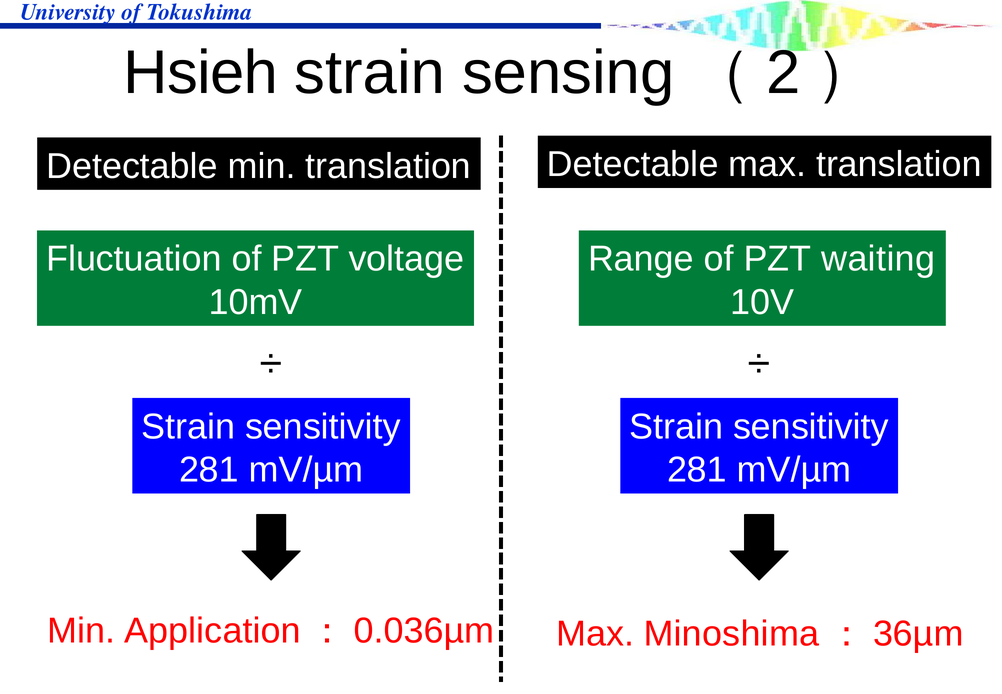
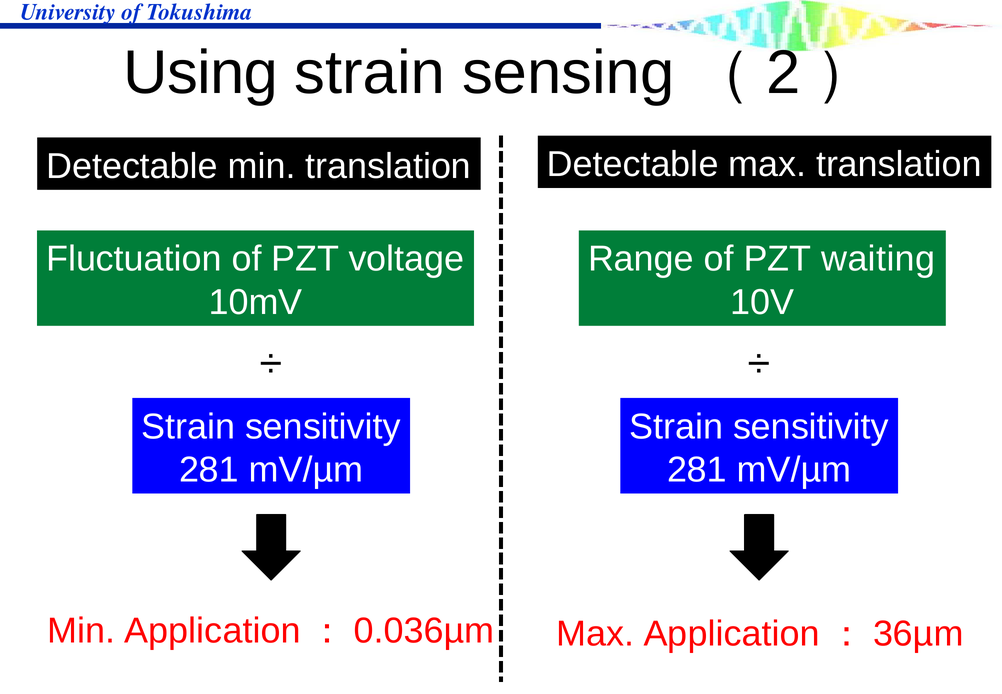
Hsieh: Hsieh -> Using (201, 73)
Max Minoshima: Minoshima -> Application (732, 634)
